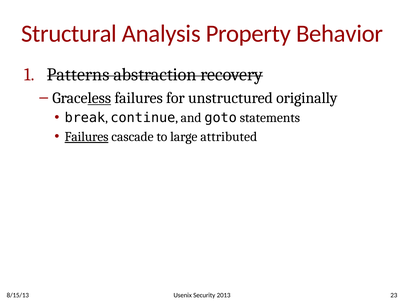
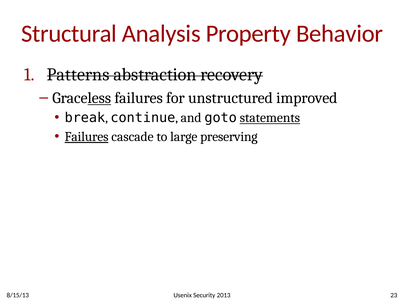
originally: originally -> improved (307, 98)
statements underline: none -> present (270, 118)
attributed: attributed -> preserving (229, 137)
